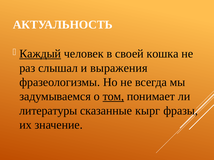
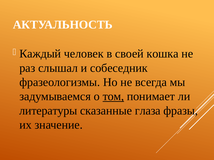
Каждый underline: present -> none (40, 54)
выражения: выражения -> собеседник (119, 68)
кырг: кырг -> глаза (148, 111)
